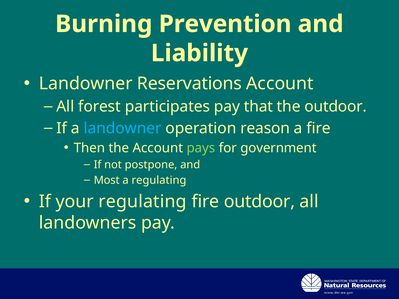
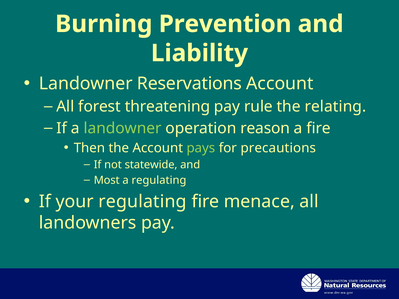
participates: participates -> threatening (167, 107)
that: that -> rule (258, 107)
the outdoor: outdoor -> relating (335, 107)
landowner colour: light blue -> light green (123, 128)
government: government -> precautions (278, 148)
postpone: postpone -> statewide (151, 165)
fire outdoor: outdoor -> menace (259, 202)
